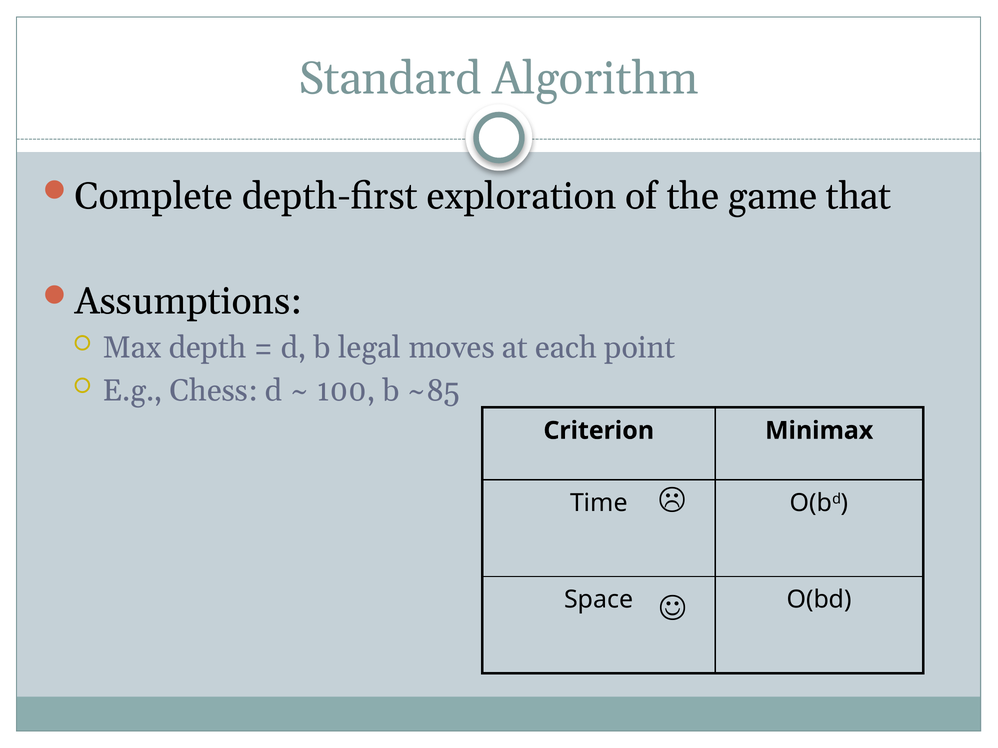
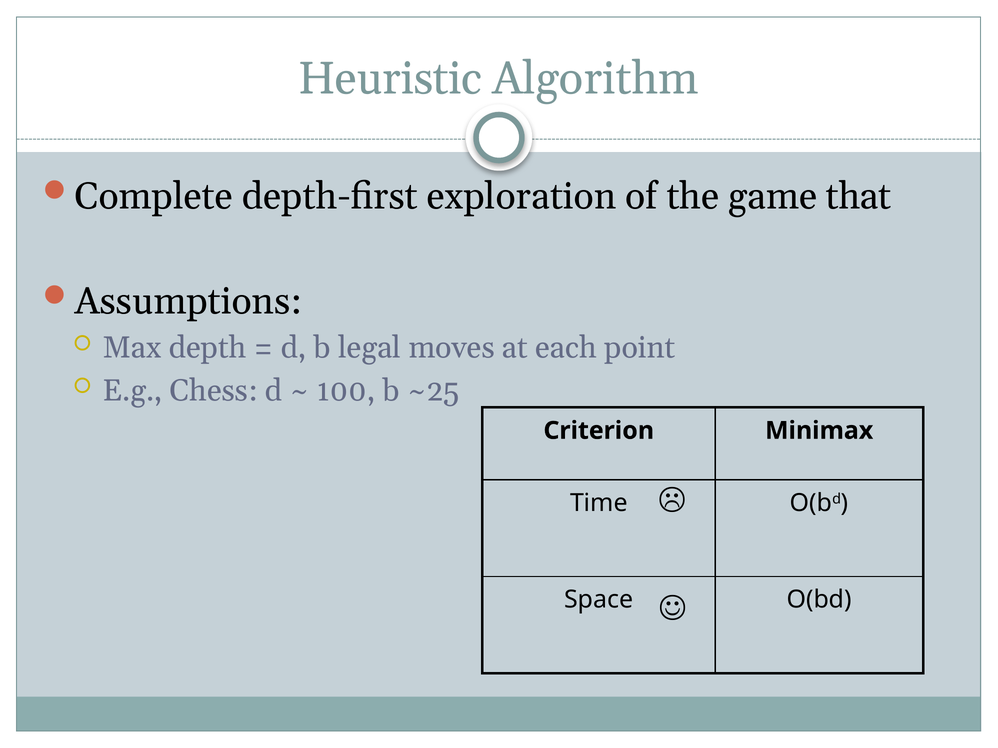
Standard: Standard -> Heuristic (390, 78)
~85: ~85 -> ~25 (433, 391)
